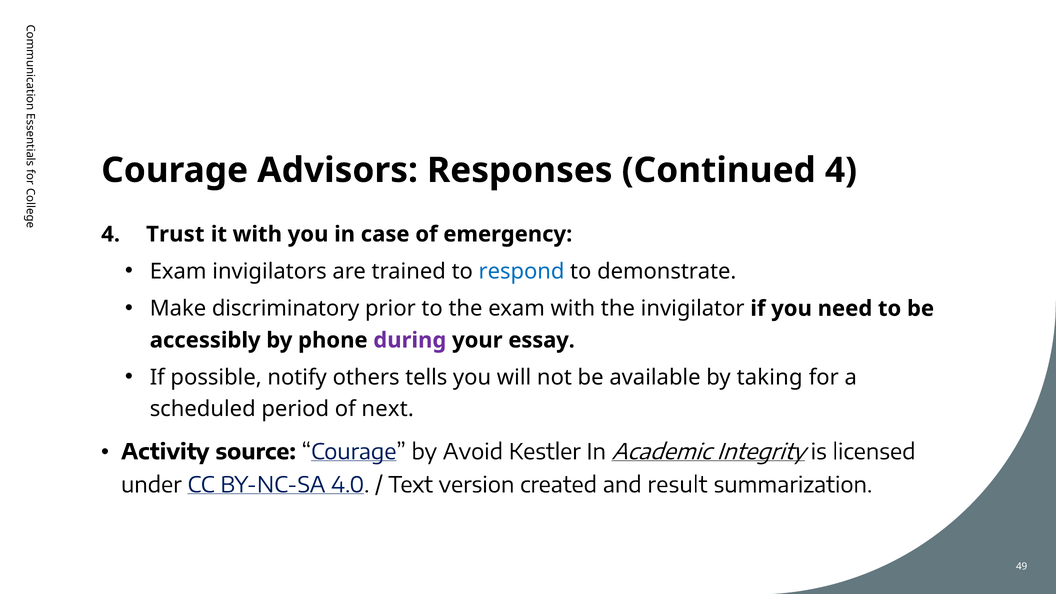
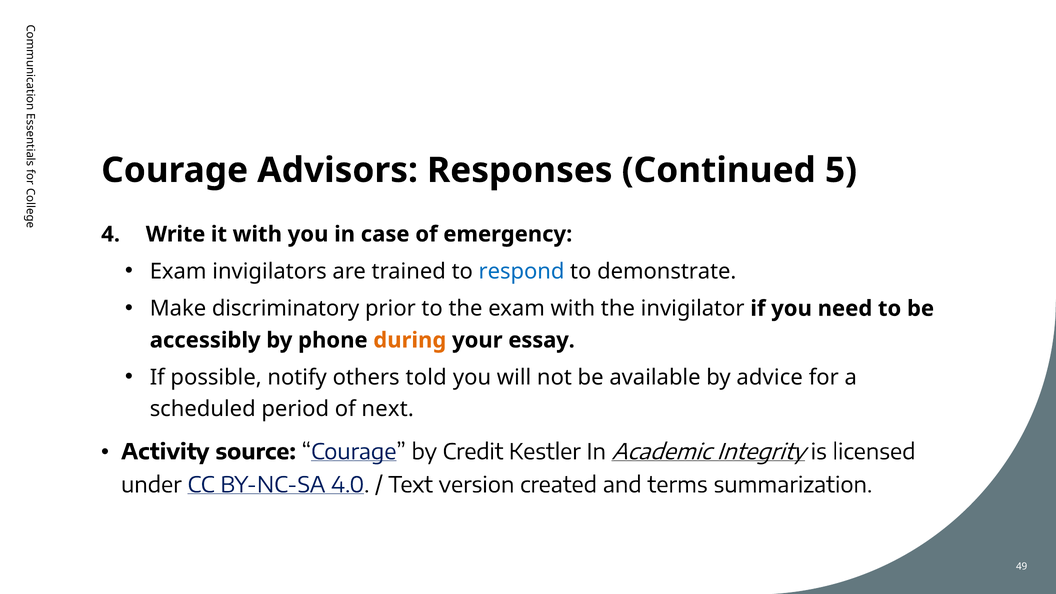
Continued 4: 4 -> 5 (841, 170)
Trust: Trust -> Write (176, 234)
during colour: purple -> orange (410, 340)
tells: tells -> told (426, 377)
taking: taking -> advice (770, 377)
Avoid: Avoid -> Credit (473, 452)
result: result -> terms (678, 485)
